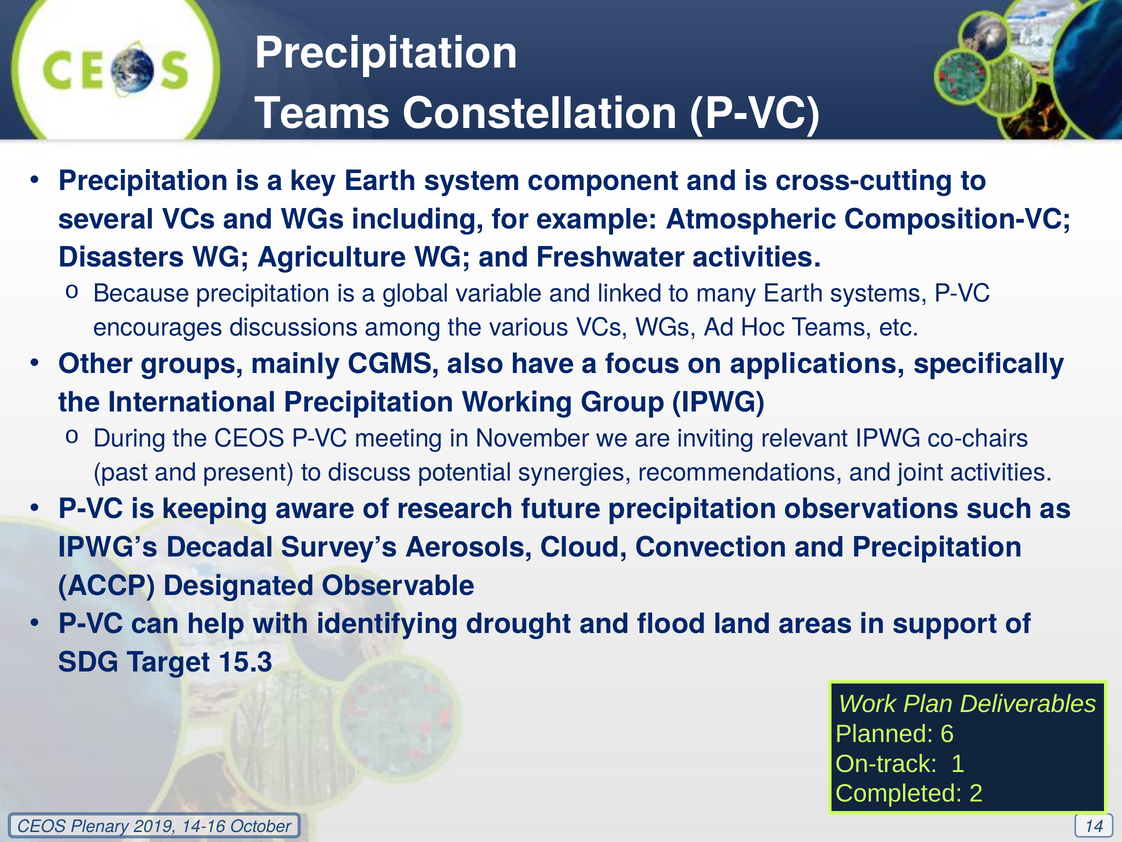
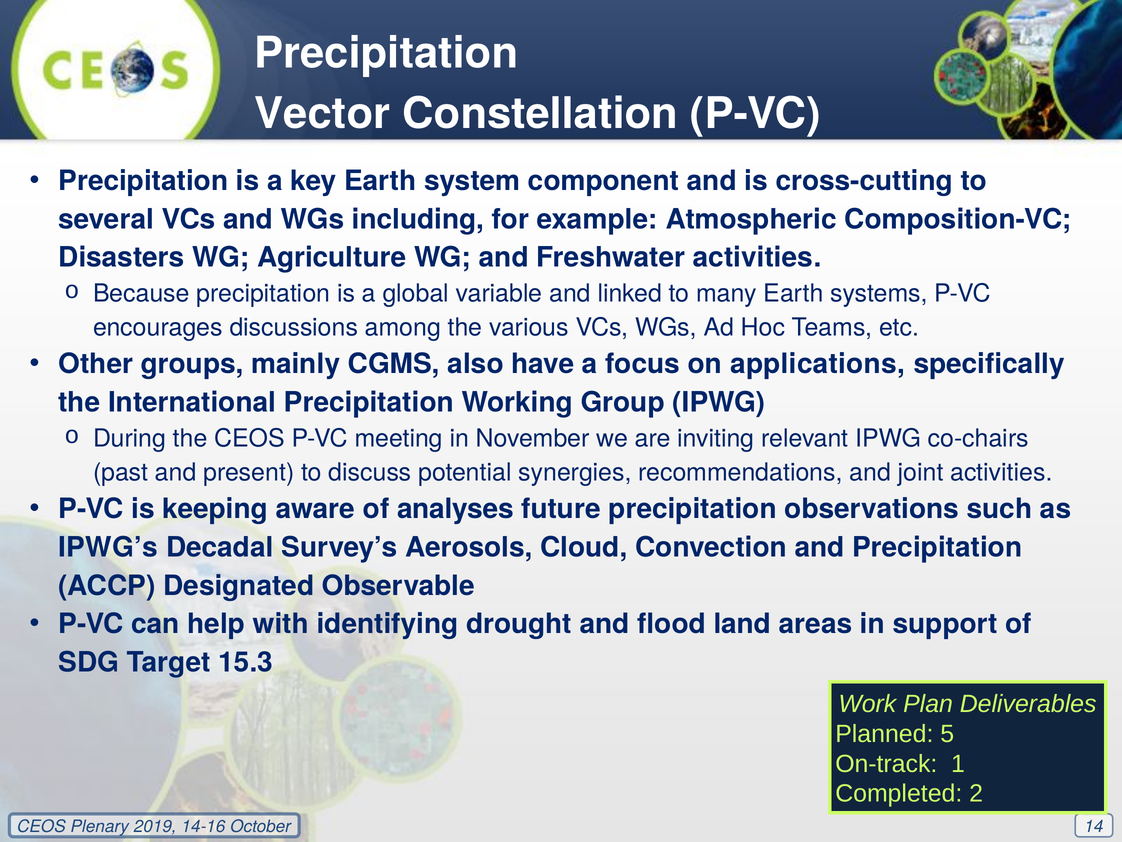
Teams: Teams -> Vector (322, 114)
research: research -> analyses (455, 509)
6: 6 -> 5 (947, 733)
